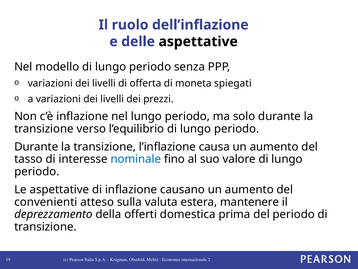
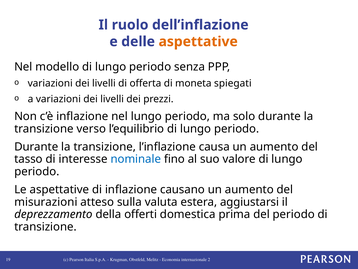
aspettative colour: black -> orange (198, 42)
convenienti: convenienti -> misurazioni (46, 202)
mantenere: mantenere -> aggiustarsi (250, 202)
